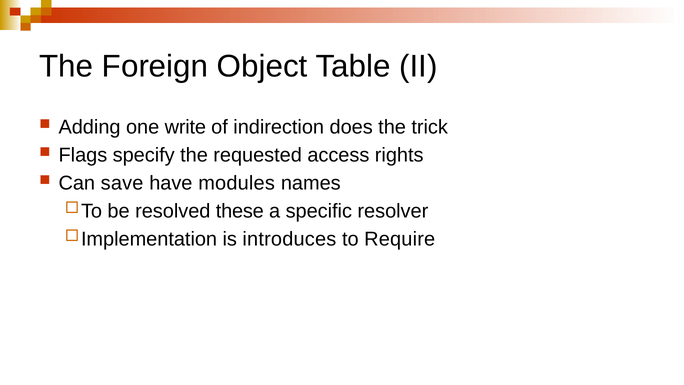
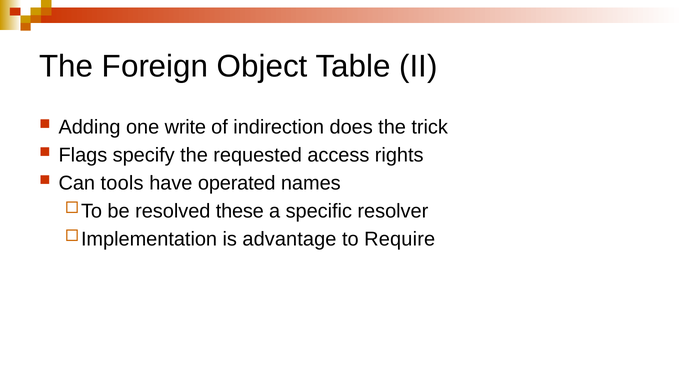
save: save -> tools (122, 183)
modules: modules -> operated (237, 183)
introduces: introduces -> advantage (289, 239)
